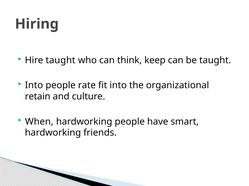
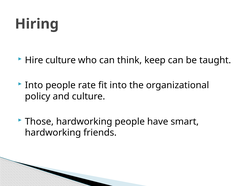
Hire taught: taught -> culture (61, 60)
retain: retain -> policy (38, 97)
When: When -> Those (39, 122)
